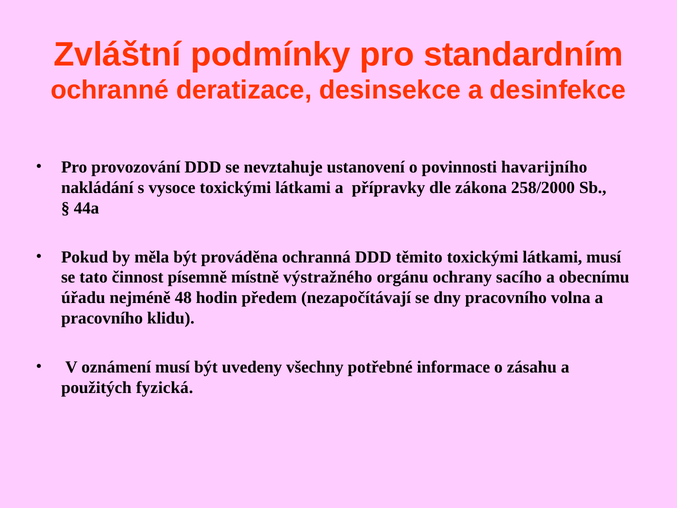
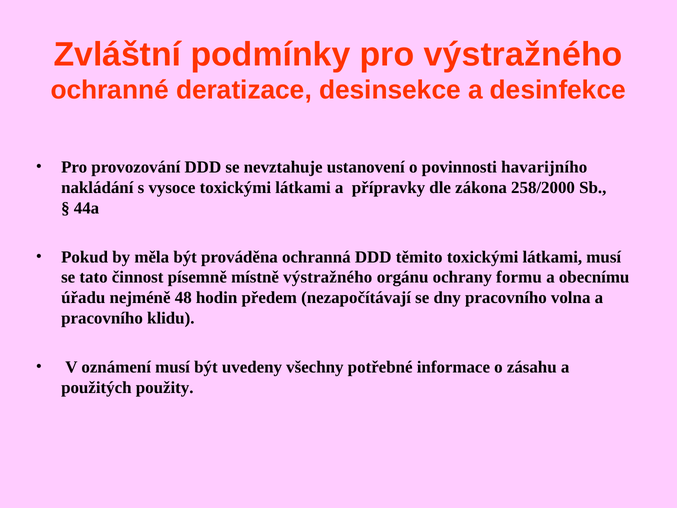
pro standardním: standardním -> výstražného (523, 54)
sacího: sacího -> formu (519, 277)
fyzická: fyzická -> použity (165, 387)
